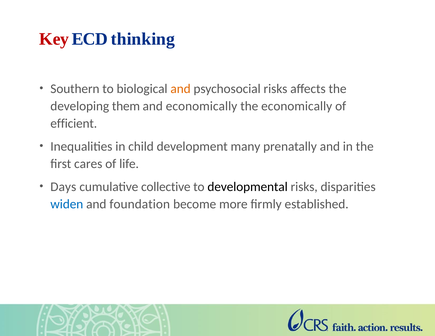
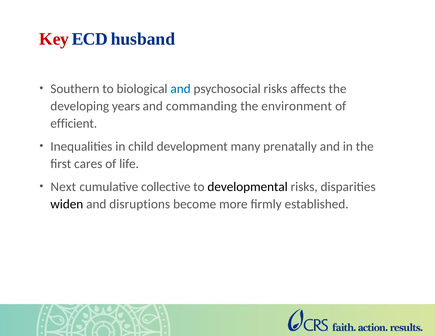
thinking: thinking -> husband (143, 39)
and colour: orange -> blue (181, 89)
them: them -> years (126, 106)
and economically: economically -> commanding (202, 106)
the economically: economically -> environment (297, 106)
Days: Days -> Next (63, 187)
widen colour: blue -> black (67, 204)
foundation: foundation -> disruptions (140, 204)
